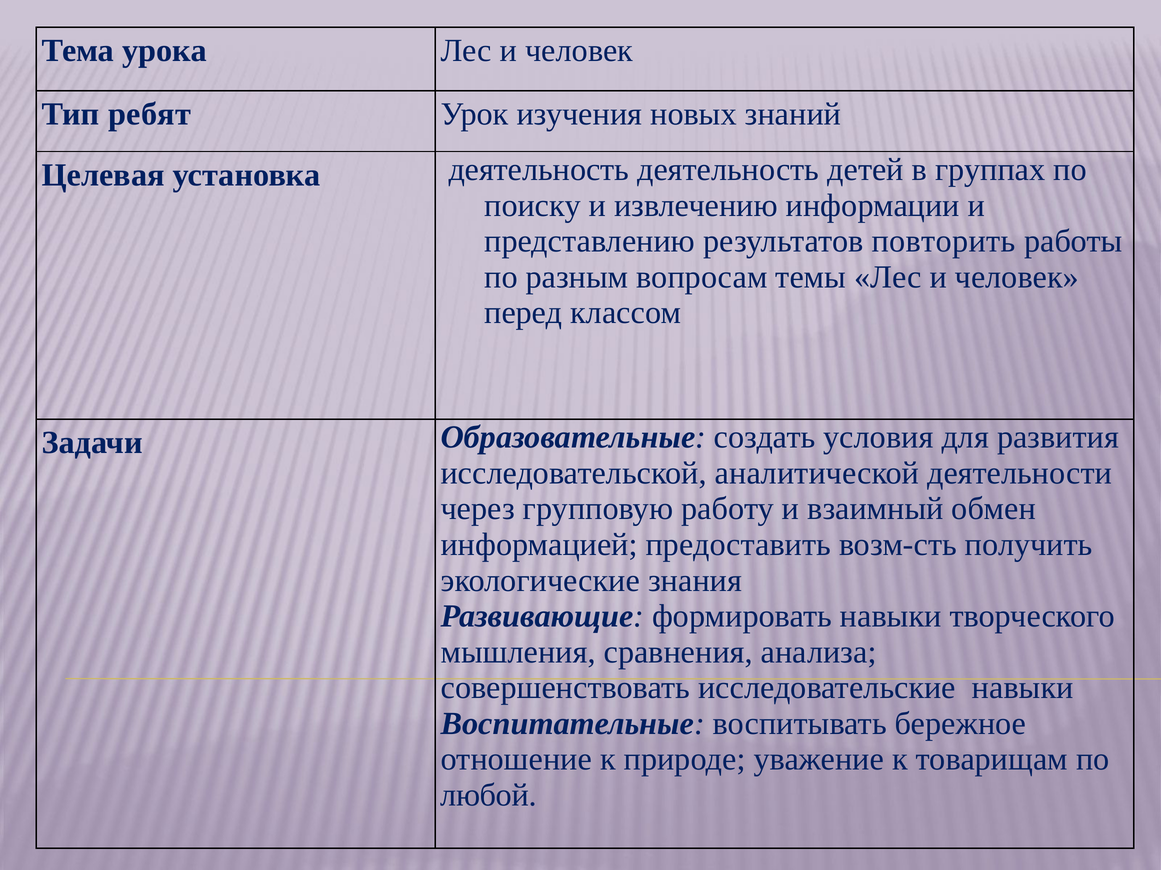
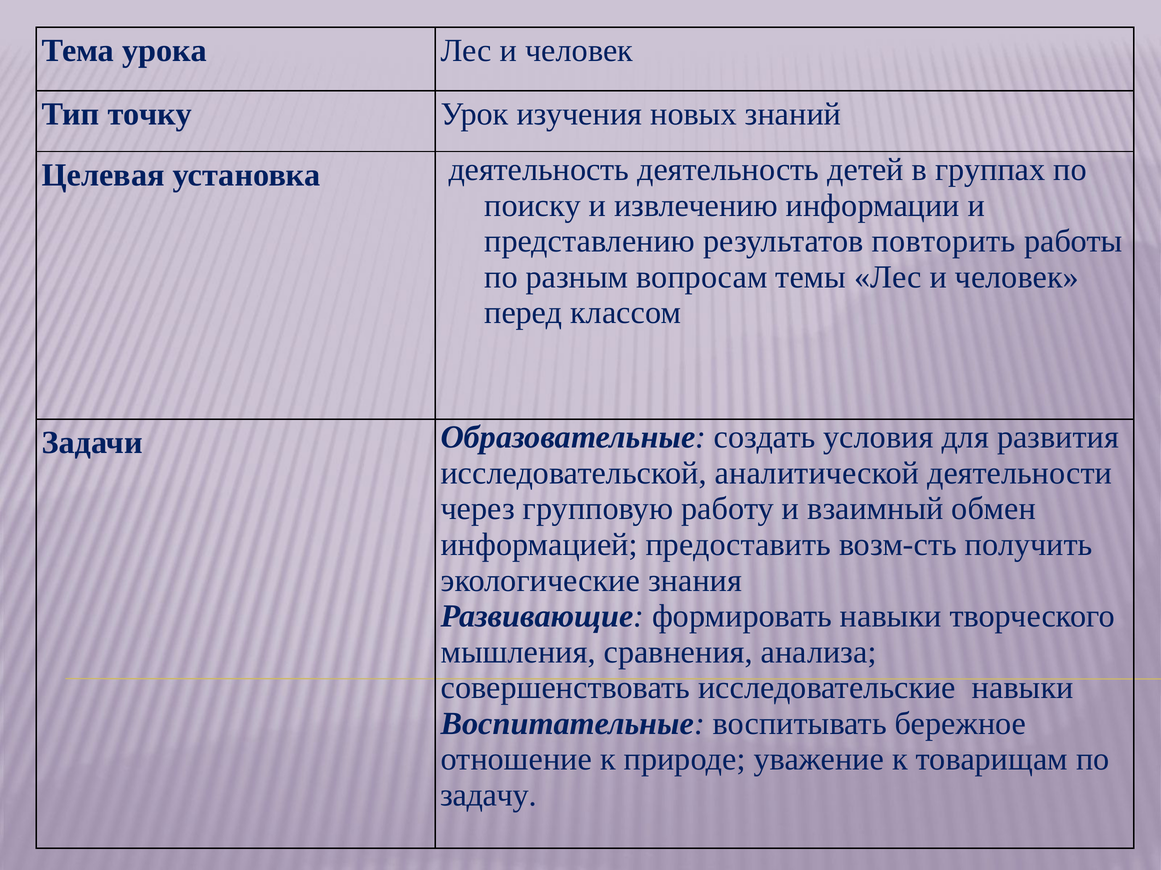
ребят: ребят -> точку (150, 114)
любой: любой -> задачу (489, 796)
